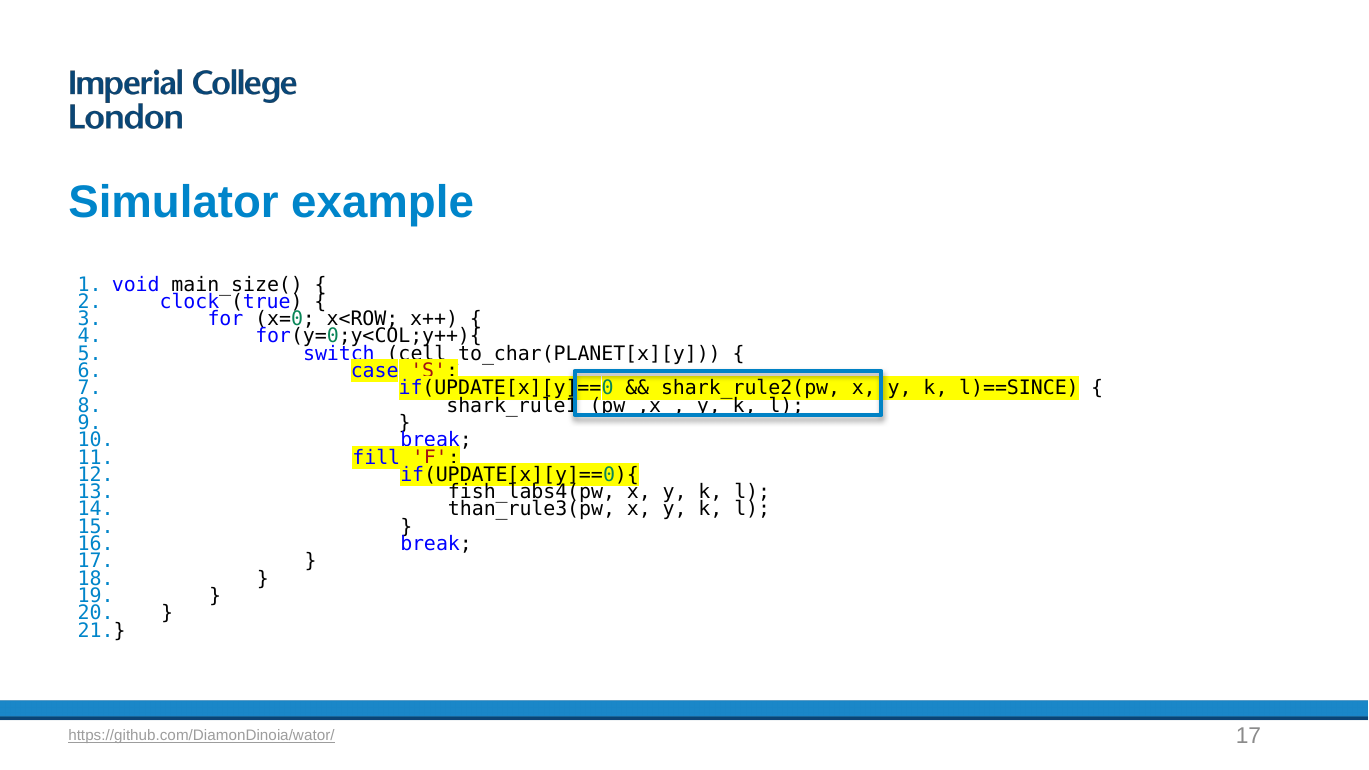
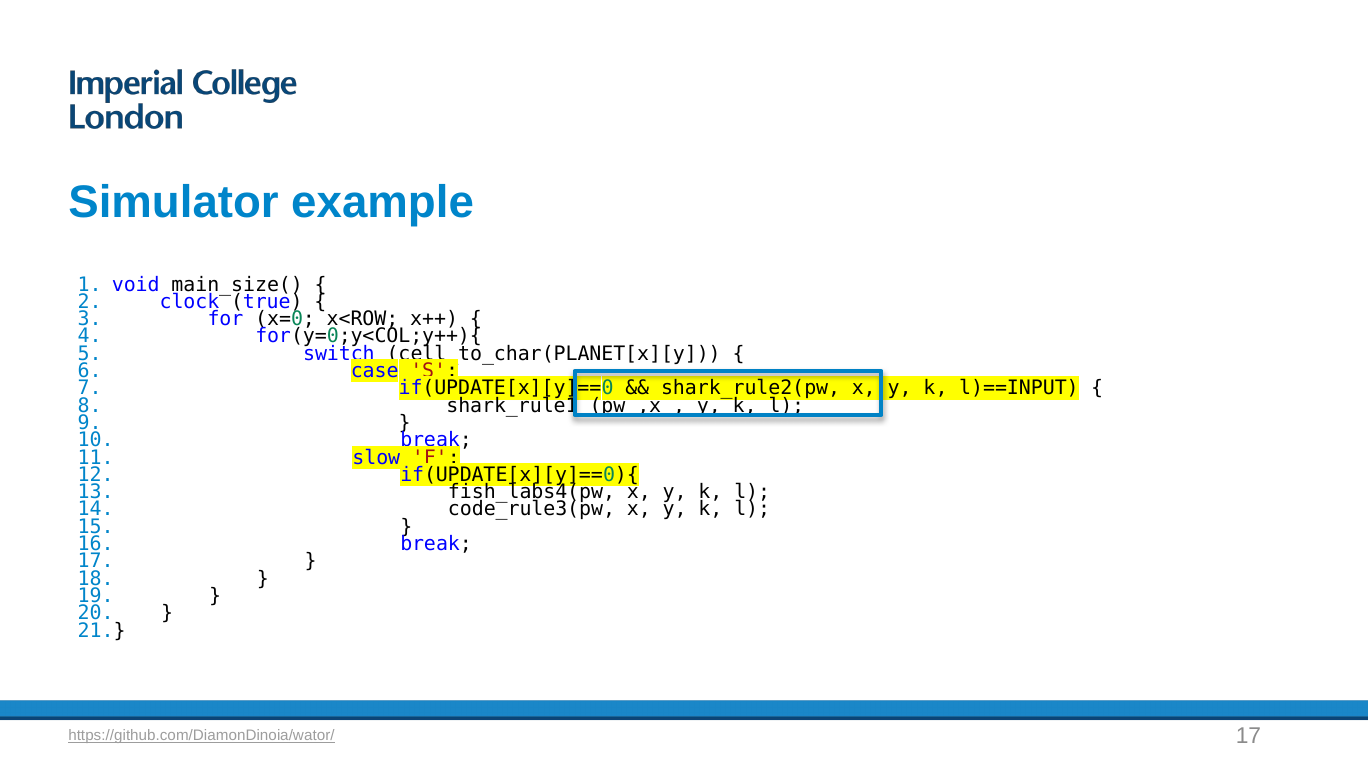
l)==SINCE: l)==SINCE -> l)==INPUT (1019, 388)
fill: fill -> slow (376, 458)
than_rule3(pw: than_rule3(pw -> code_rule3(pw (532, 509)
